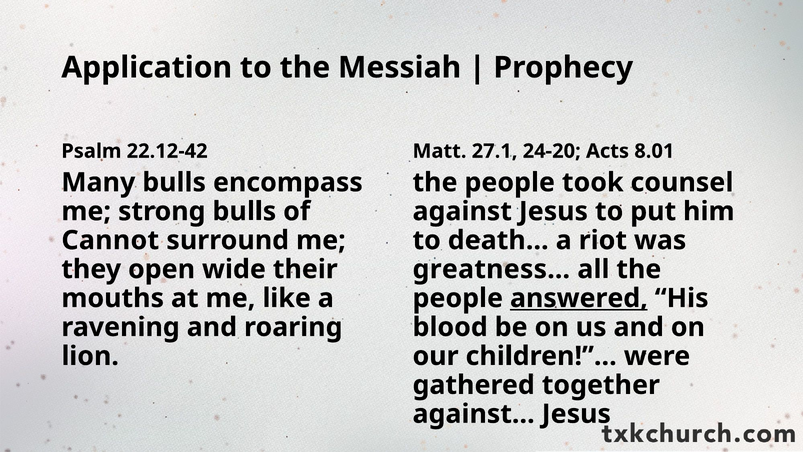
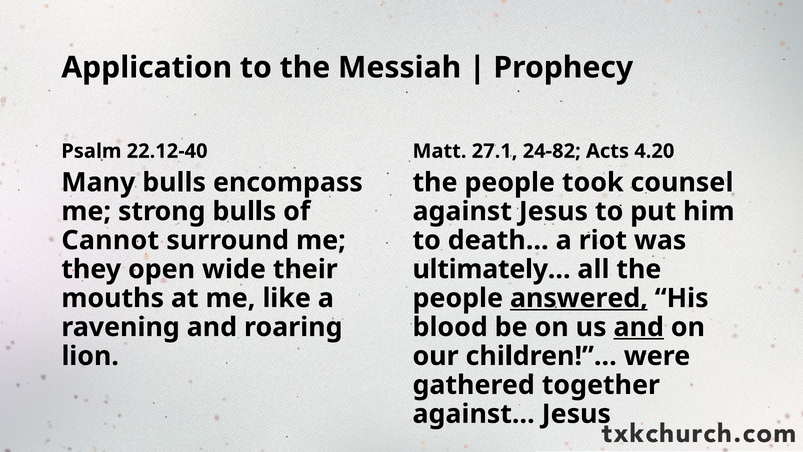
22.12-42: 22.12-42 -> 22.12-40 (167, 151)
24-20: 24-20 -> 24-82 (552, 151)
8.01: 8.01 -> 4.20 (654, 151)
greatness…: greatness… -> ultimately… (492, 269)
and underline: none -> present (639, 327)
